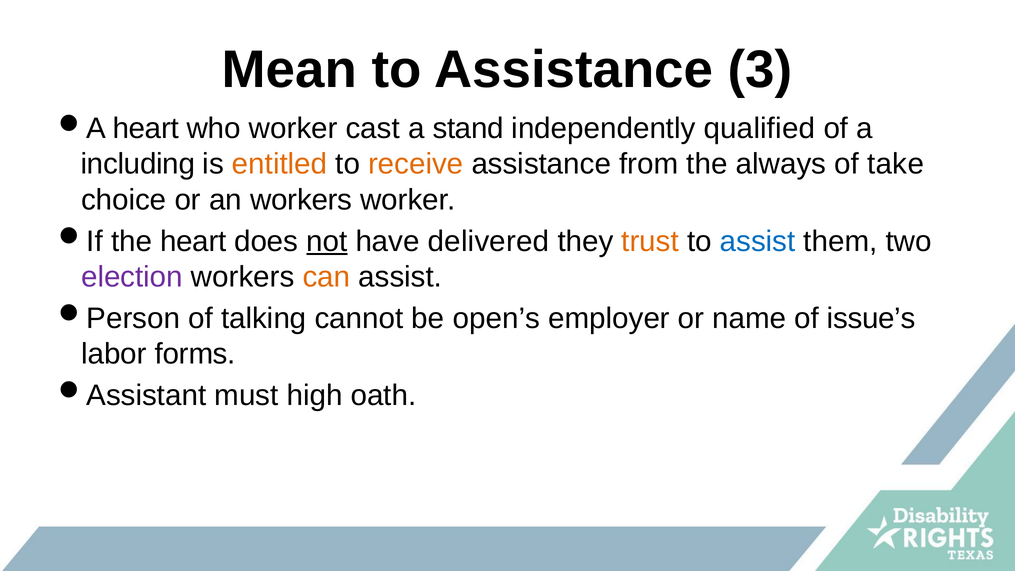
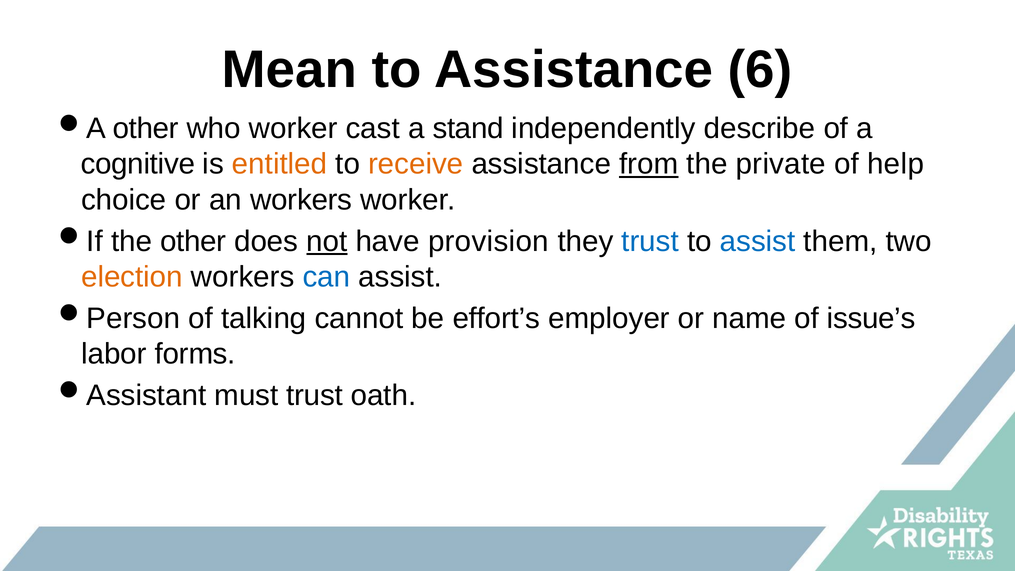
3: 3 -> 6 (760, 70)
heart: heart -> other (146, 129)
qualified: qualified -> describe (760, 129)
including: including -> cognitive (138, 164)
from underline: none -> present (649, 164)
always: always -> private (781, 164)
take: take -> help (896, 164)
the heart: heart -> other (193, 241)
delivered: delivered -> provision (488, 241)
trust colour: orange -> blue (650, 241)
election colour: purple -> orange (132, 277)
can colour: orange -> blue (326, 277)
open’s: open’s -> effort’s (496, 318)
must high: high -> trust (315, 395)
